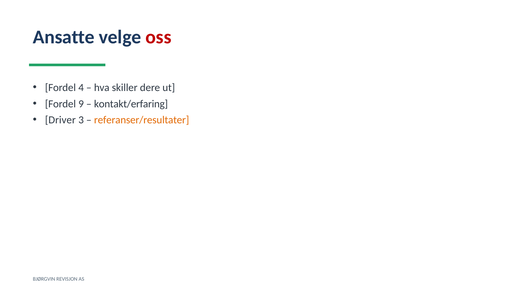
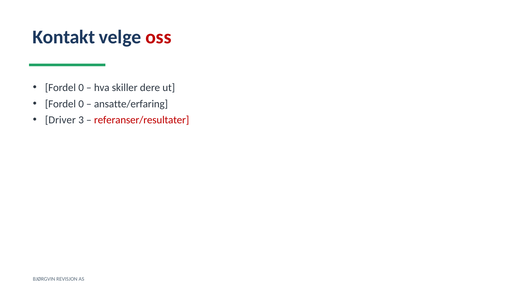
Ansatte: Ansatte -> Kontakt (64, 37)
4: 4 -> 0 (81, 88)
9: 9 -> 0 (81, 104)
kontakt/erfaring: kontakt/erfaring -> ansatte/erfaring (131, 104)
referanser/resultater colour: orange -> red (142, 120)
